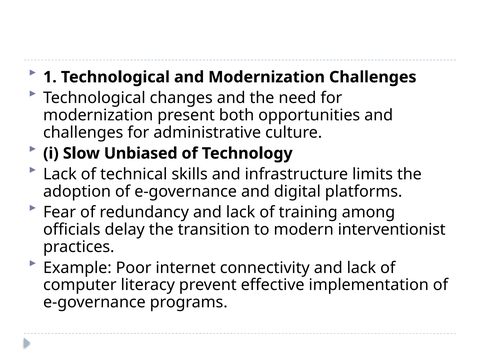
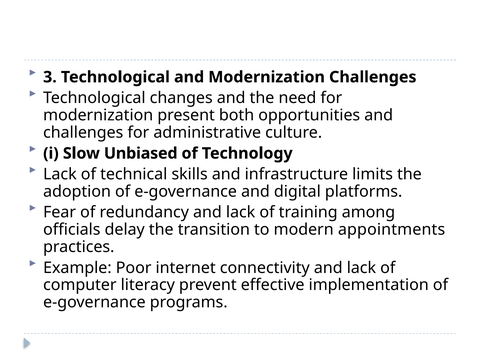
1: 1 -> 3 (50, 77)
interventionist: interventionist -> appointments (392, 230)
